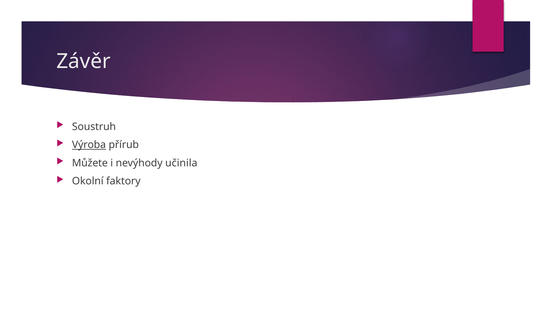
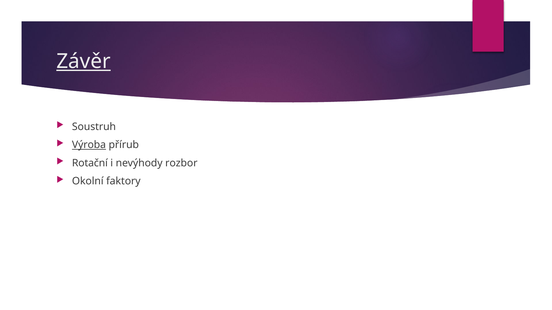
Závěr underline: none -> present (83, 62)
Můžete: Můžete -> Rotační (90, 163)
učinila: učinila -> rozbor (181, 163)
